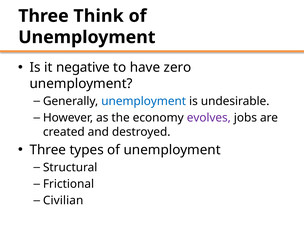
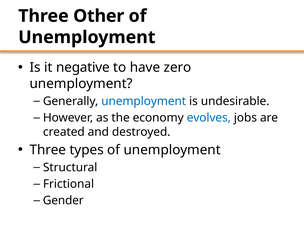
Think: Think -> Other (99, 16)
evolves colour: purple -> blue (209, 118)
Civilian: Civilian -> Gender (63, 201)
